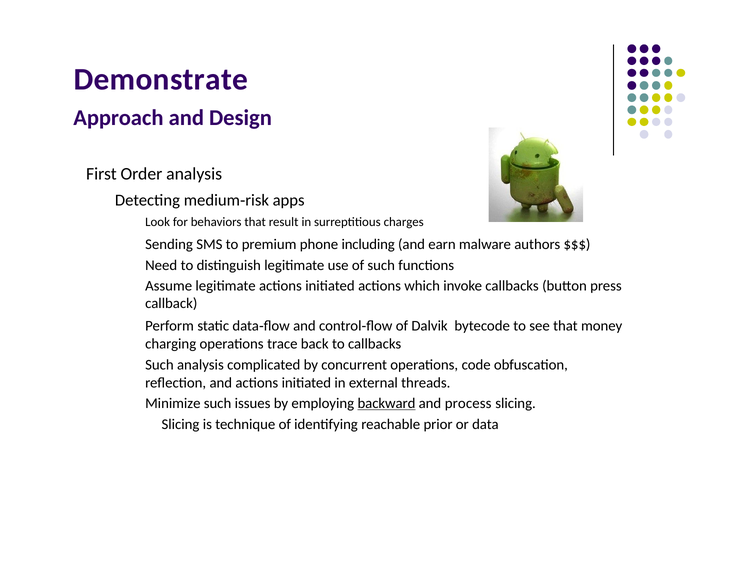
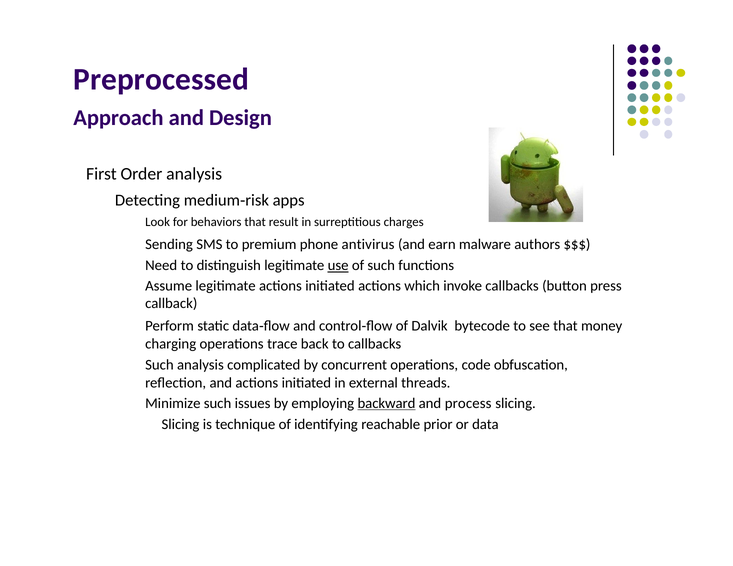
Demonstrate: Demonstrate -> Preprocessed (161, 79)
including: including -> antivirus (368, 244)
use underline: none -> present (338, 266)
